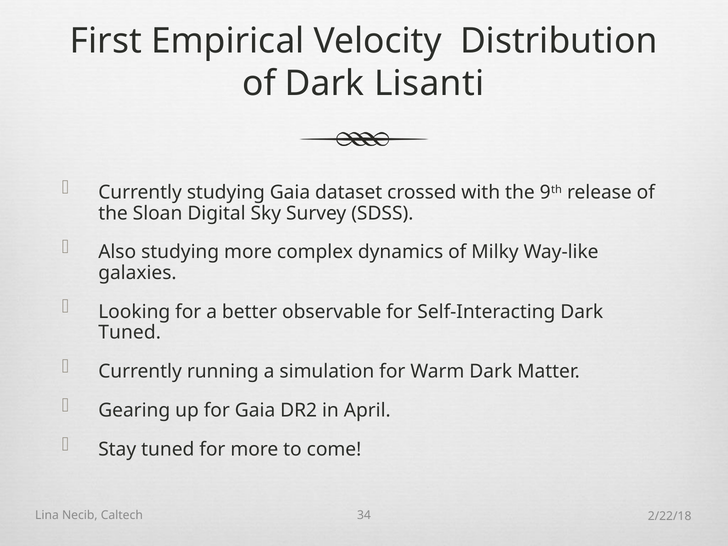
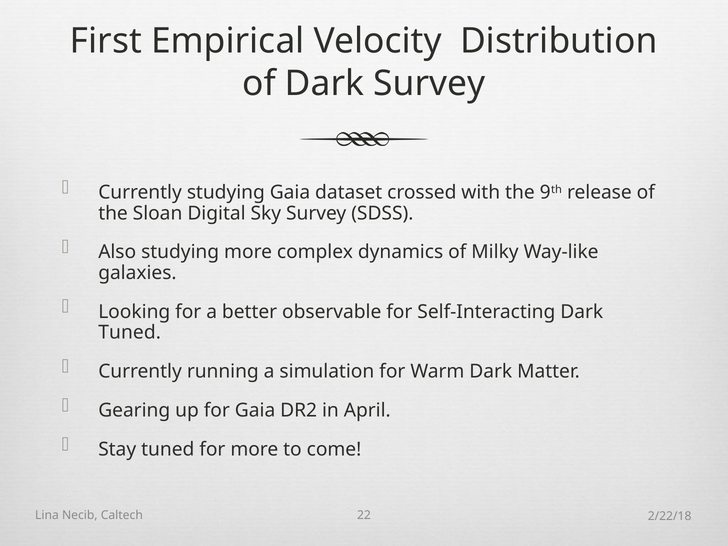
Dark Lisanti: Lisanti -> Survey (429, 84)
34: 34 -> 22 (364, 515)
